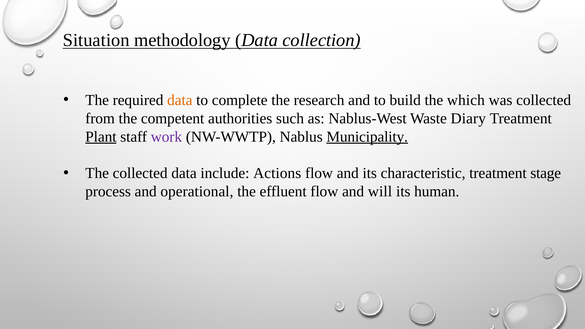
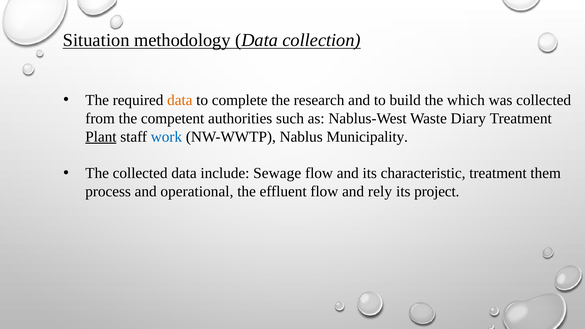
work colour: purple -> blue (166, 137)
Municipality underline: present -> none (367, 137)
Actions: Actions -> Sewage (277, 173)
stage: stage -> them (546, 173)
will: will -> rely (380, 192)
human: human -> project (437, 192)
